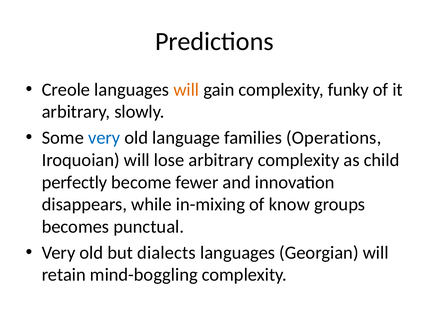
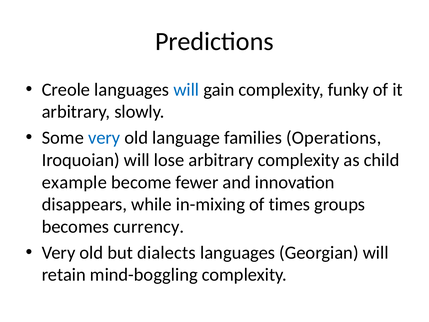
will colour: orange -> blue (186, 90)
perfectly: perfectly -> example (74, 182)
know: know -> times (289, 204)
punctual: punctual -> currency (149, 226)
